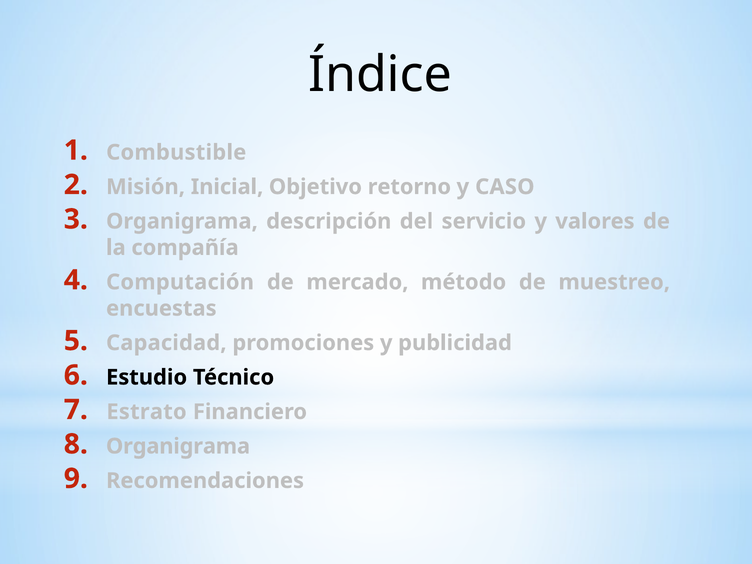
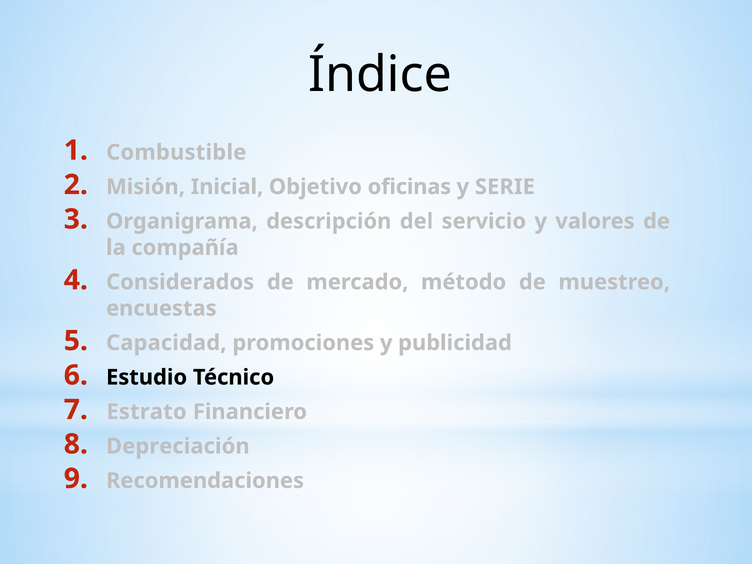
retorno: retorno -> oficinas (409, 187)
CASO: CASO -> SERIE (505, 187)
Computación: Computación -> Considerados (180, 282)
Organigrama: Organigrama -> Depreciación (178, 446)
